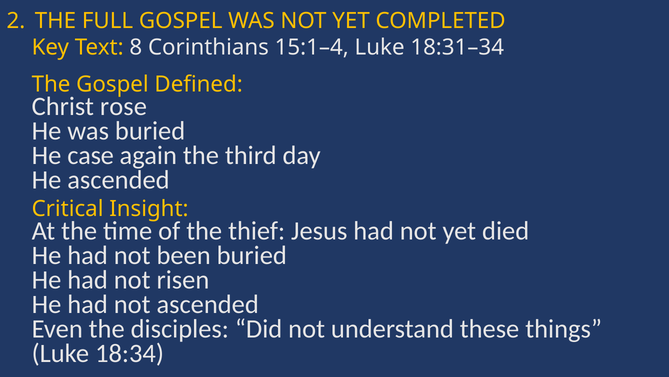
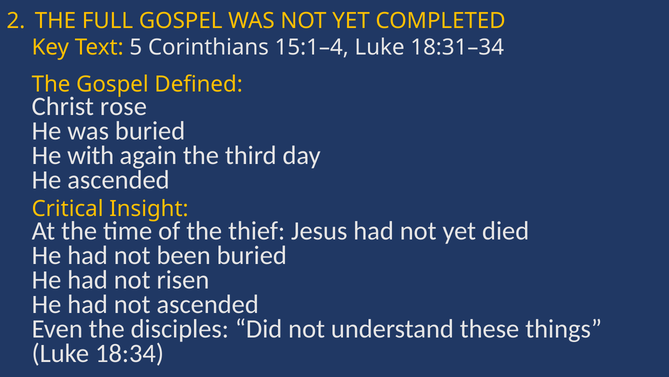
8: 8 -> 5 (136, 47)
case: case -> with (91, 155)
